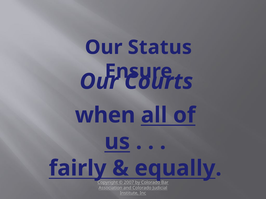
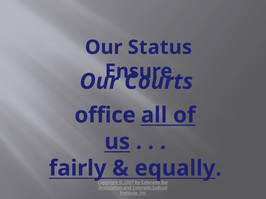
when: when -> office (105, 115)
